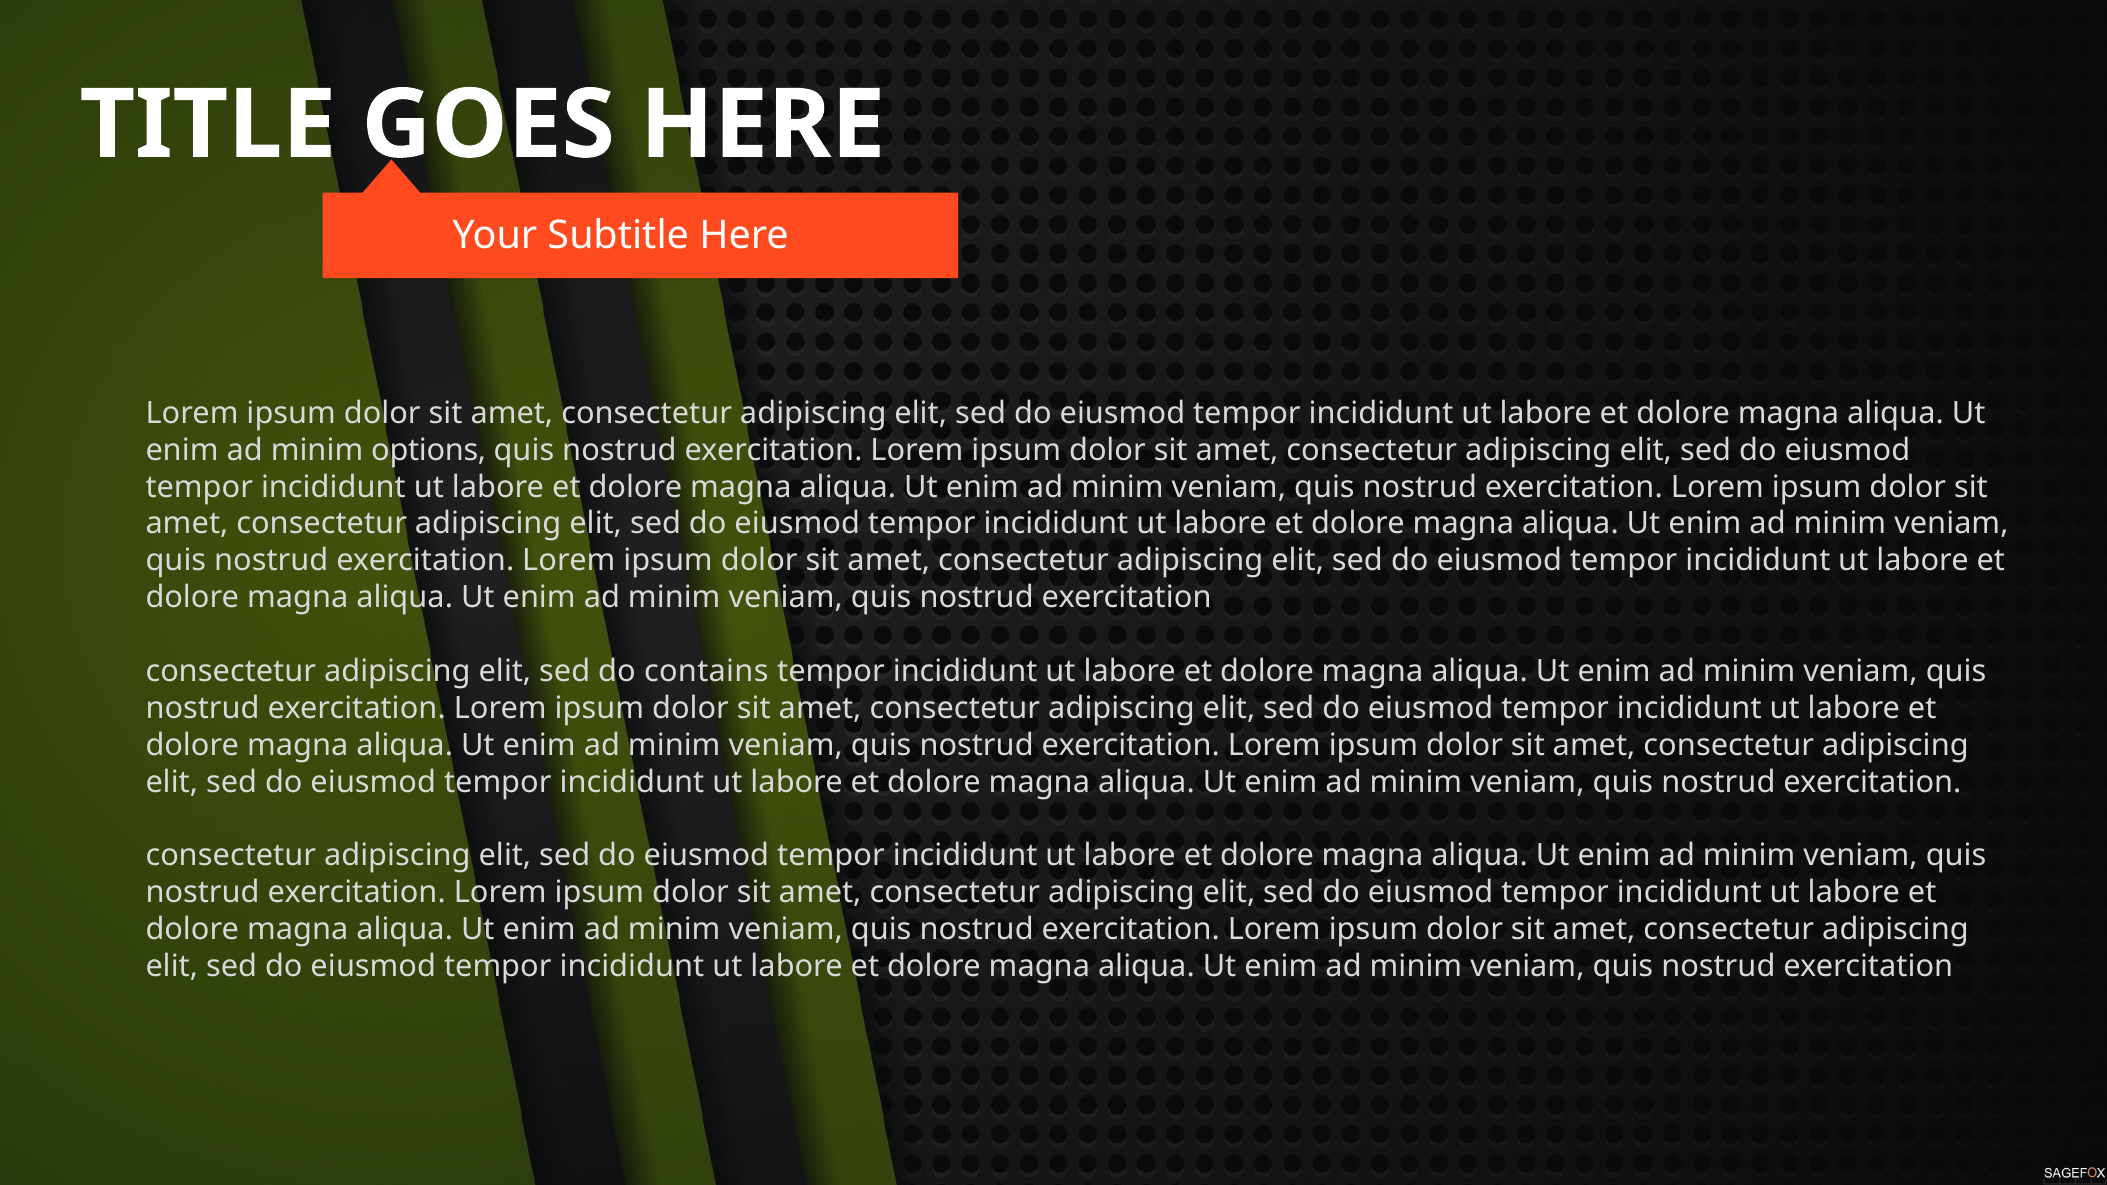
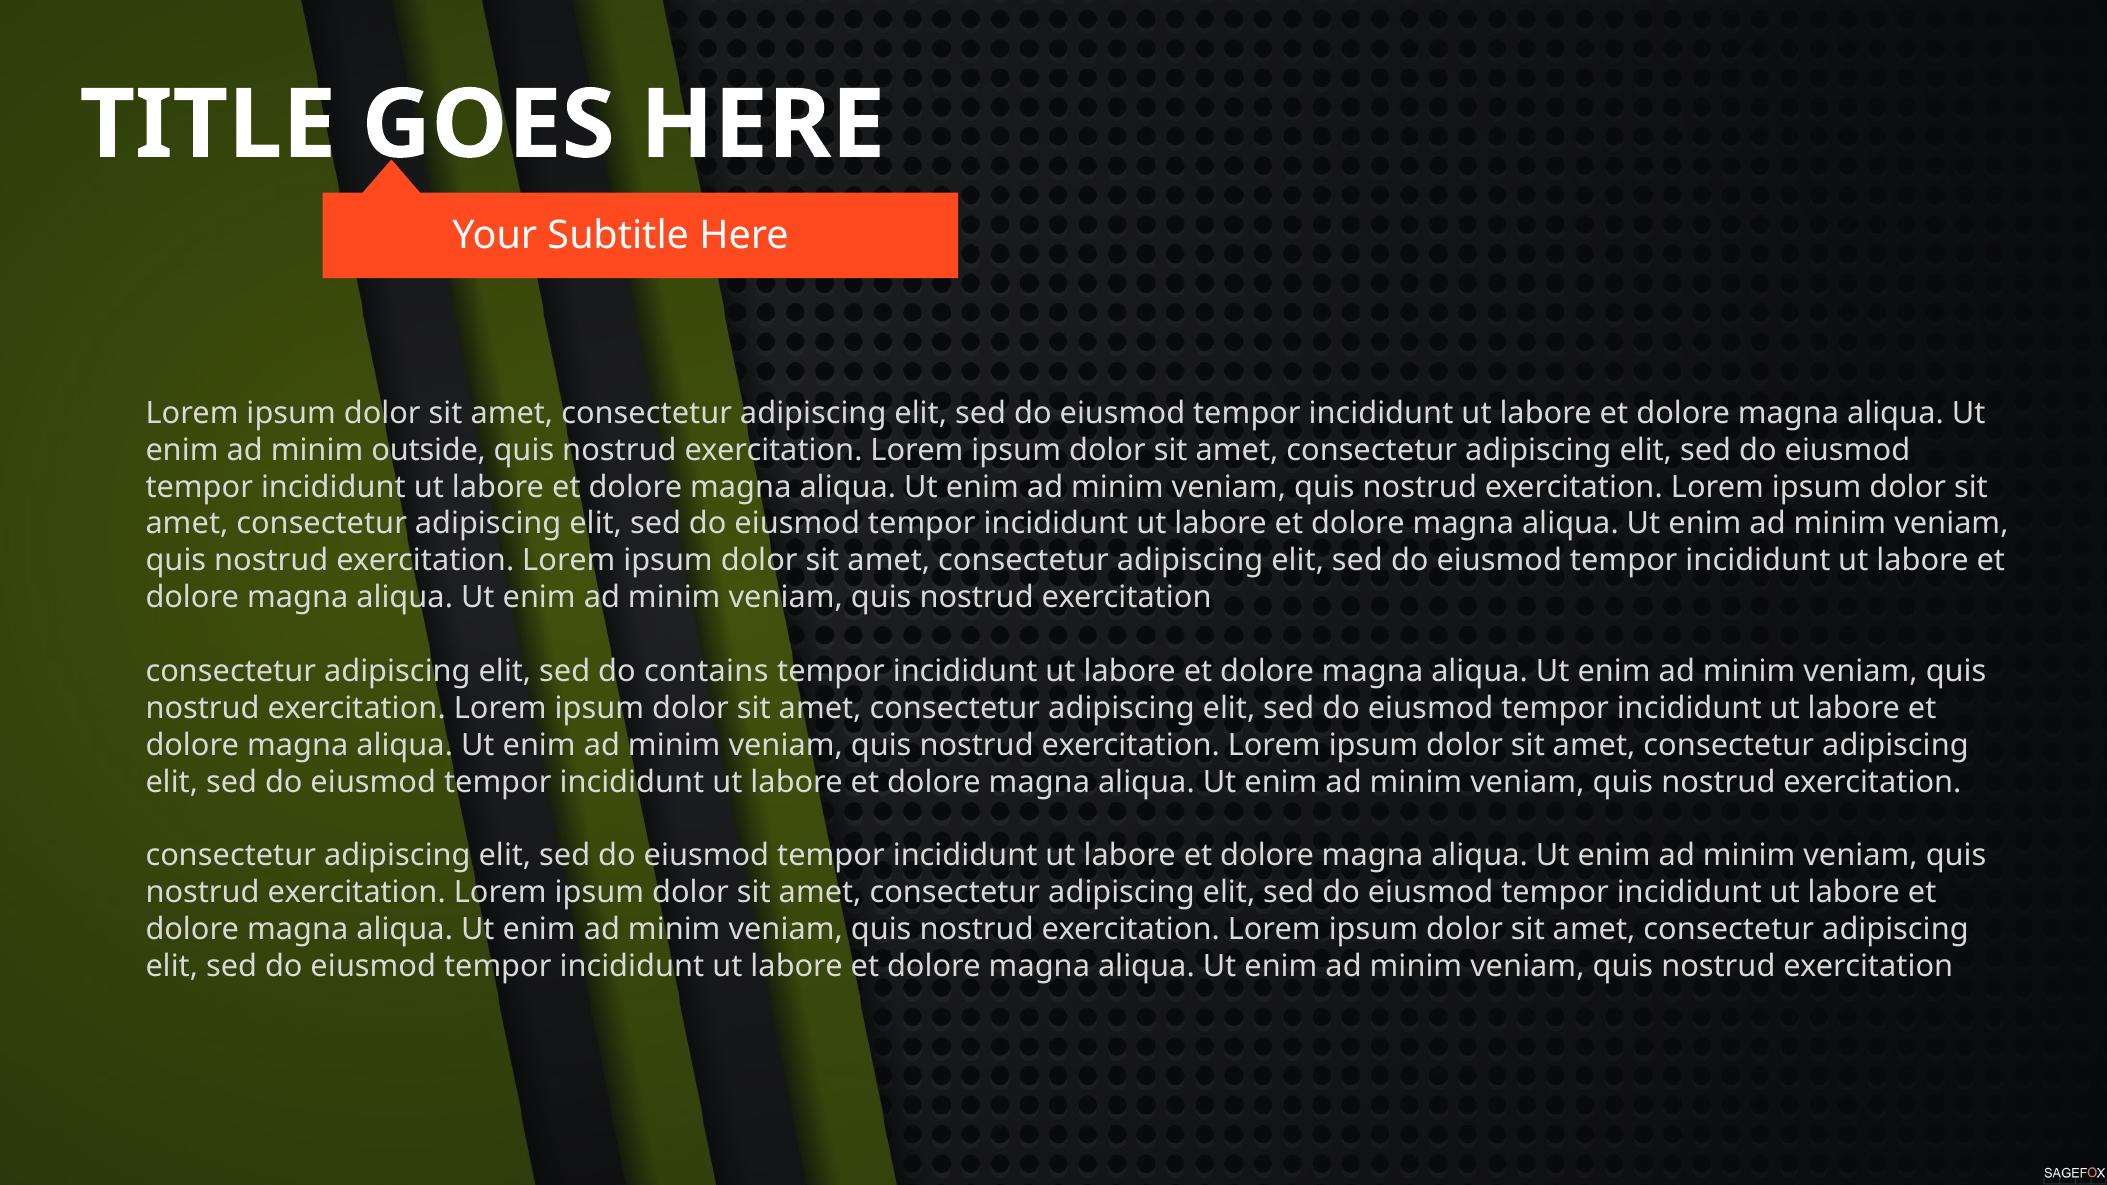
options: options -> outside (429, 450)
